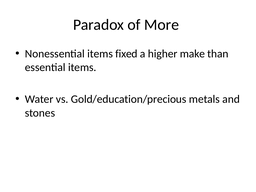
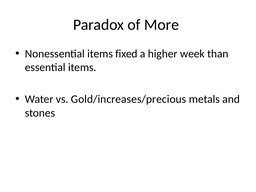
make: make -> week (192, 54)
Gold/education/precious: Gold/education/precious -> Gold/increases/precious (129, 99)
